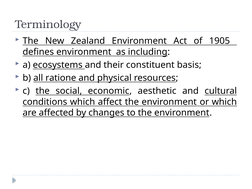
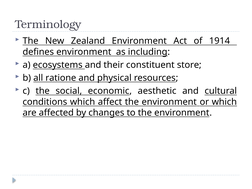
1905: 1905 -> 1914 (220, 41)
basis: basis -> store (189, 65)
